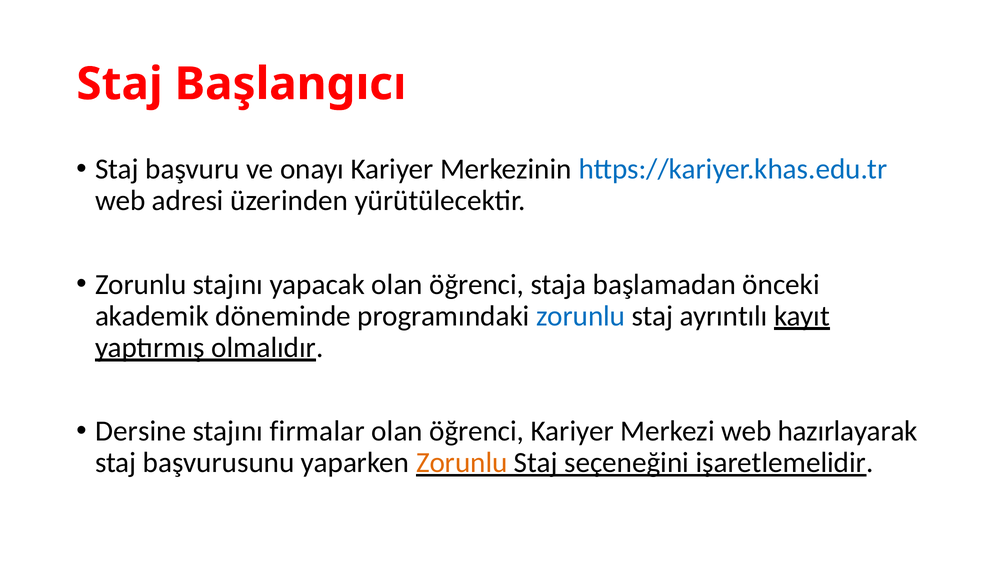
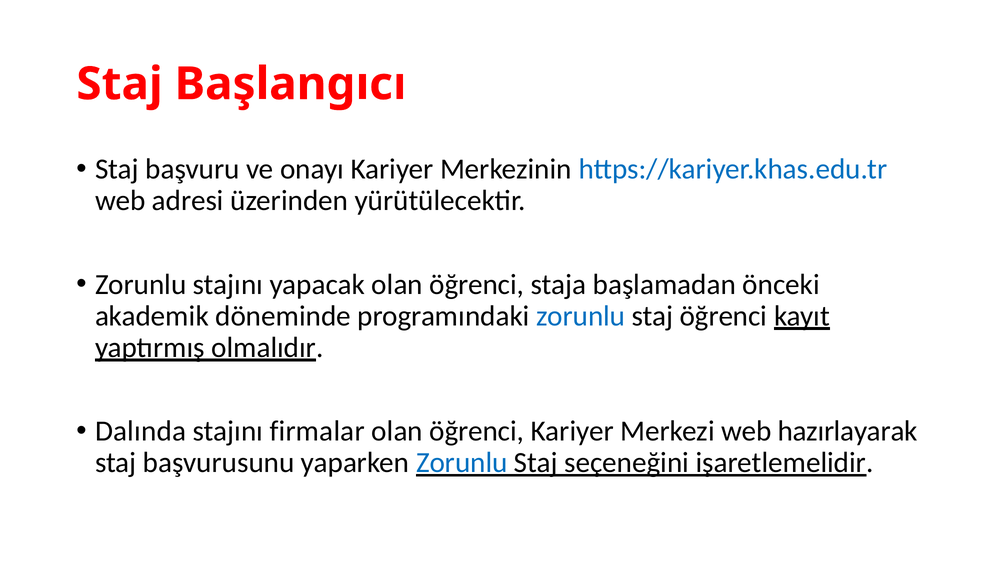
staj ayrıntılı: ayrıntılı -> öğrenci (723, 316)
Dersine: Dersine -> Dalında (141, 431)
Zorunlu colour: orange -> blue (462, 463)
